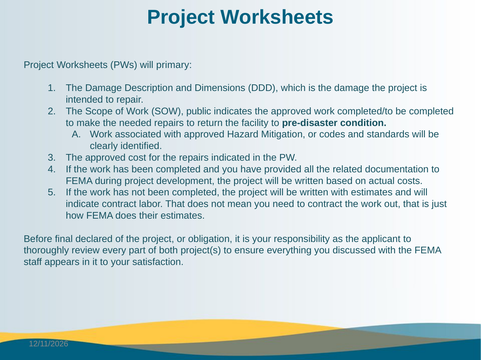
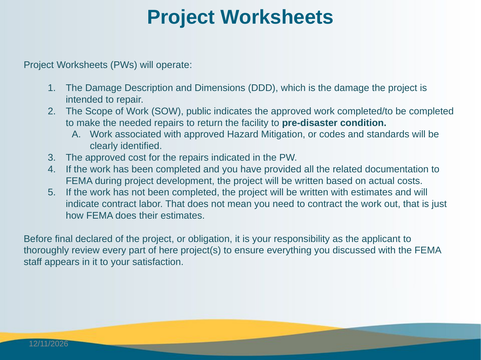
primary: primary -> operate (174, 65)
both: both -> here (169, 251)
